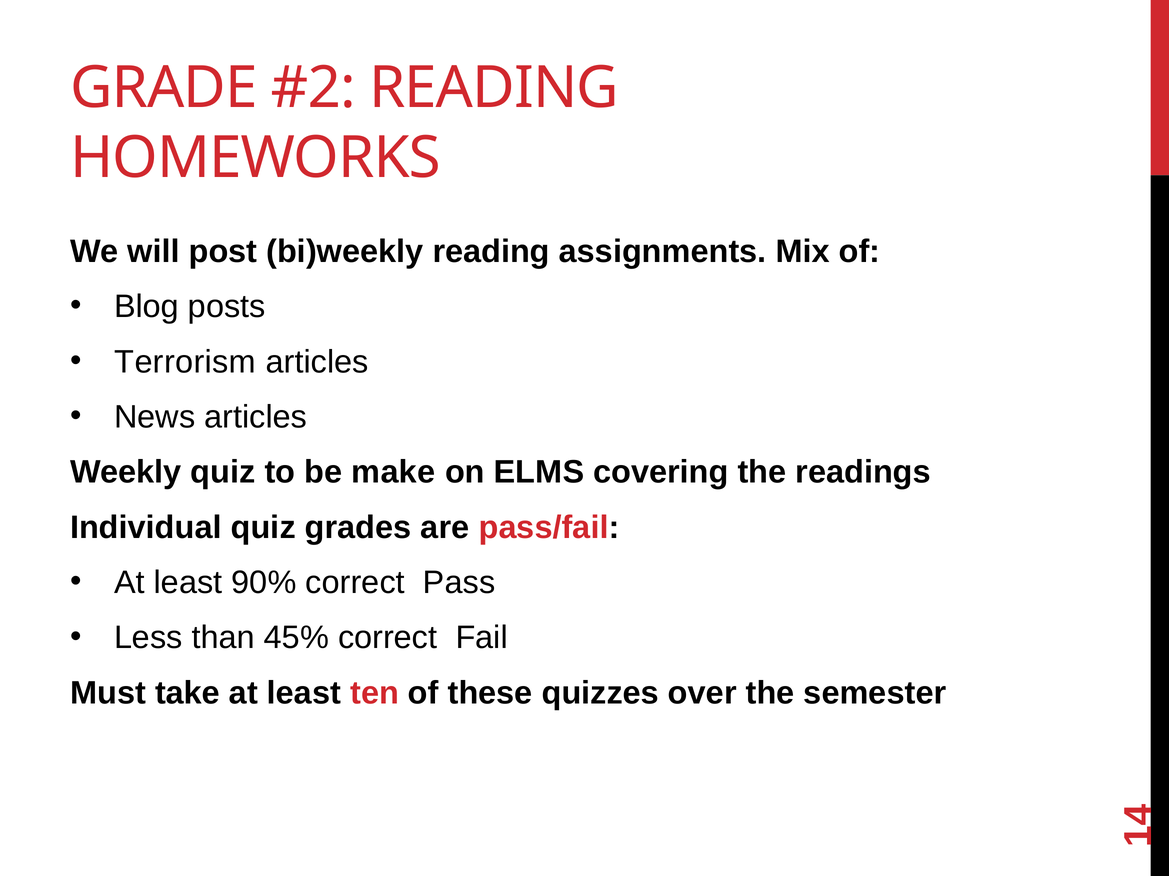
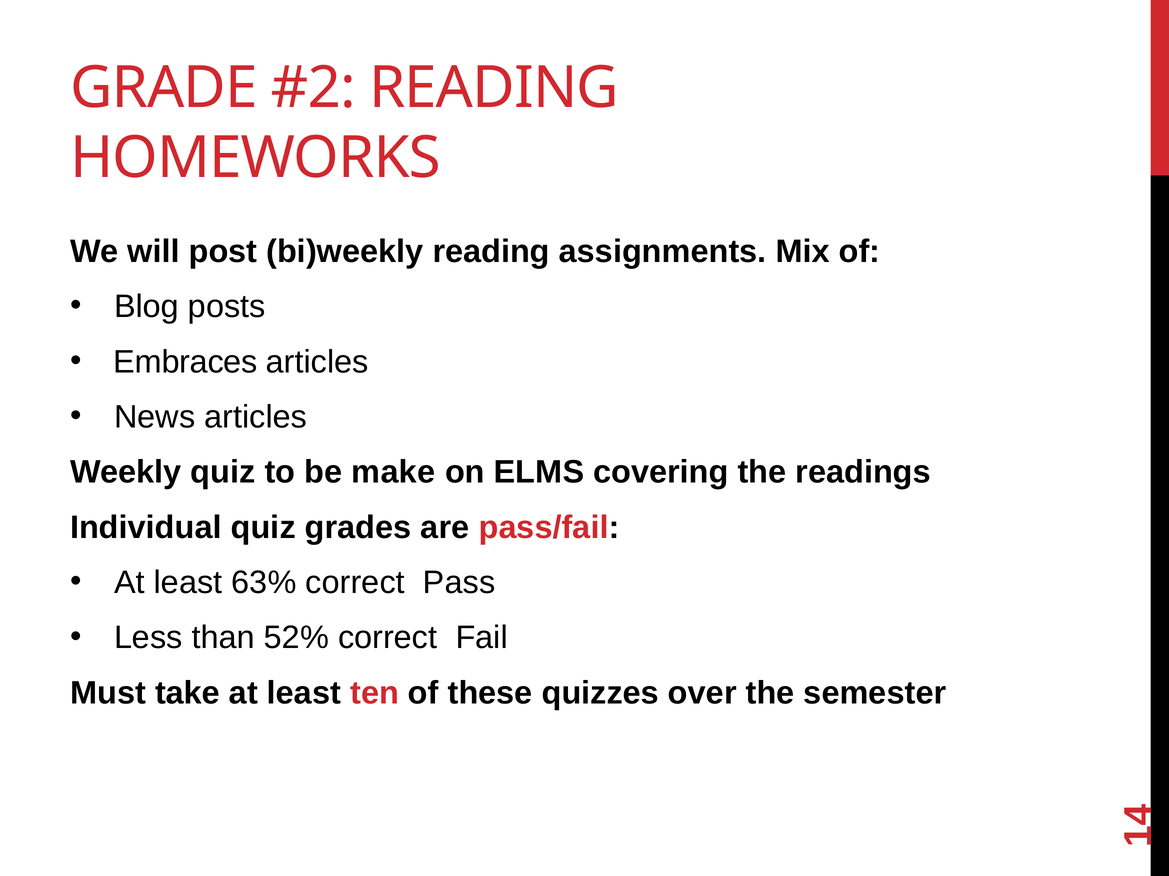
Terrorism: Terrorism -> Embraces (185, 362)
90%: 90% -> 63% (264, 583)
45%: 45% -> 52% (296, 638)
